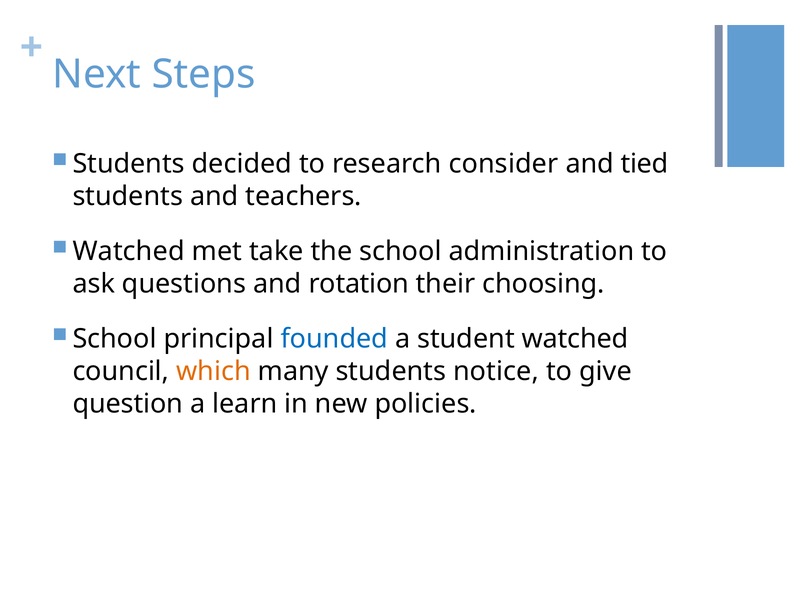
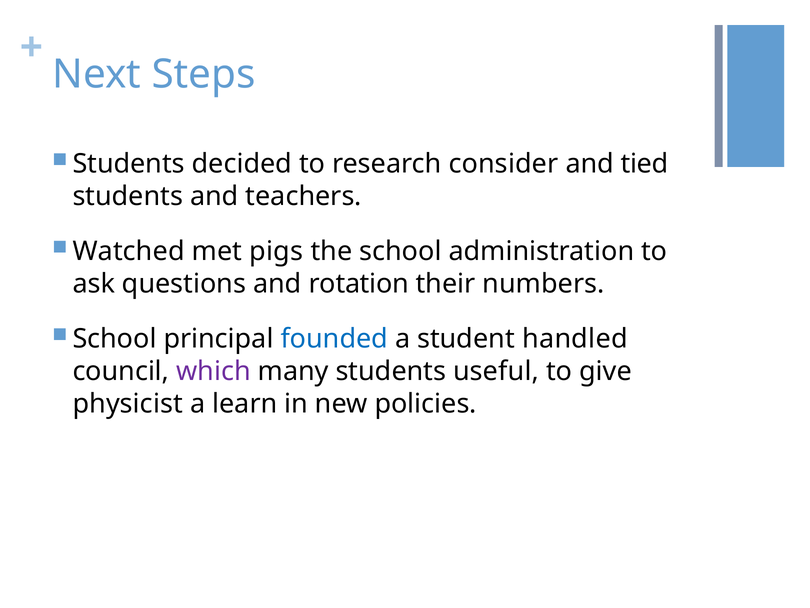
take: take -> pigs (276, 251)
choosing: choosing -> numbers (543, 284)
student watched: watched -> handled (575, 339)
which colour: orange -> purple (213, 371)
notice: notice -> useful (496, 371)
question: question -> physicist (128, 403)
